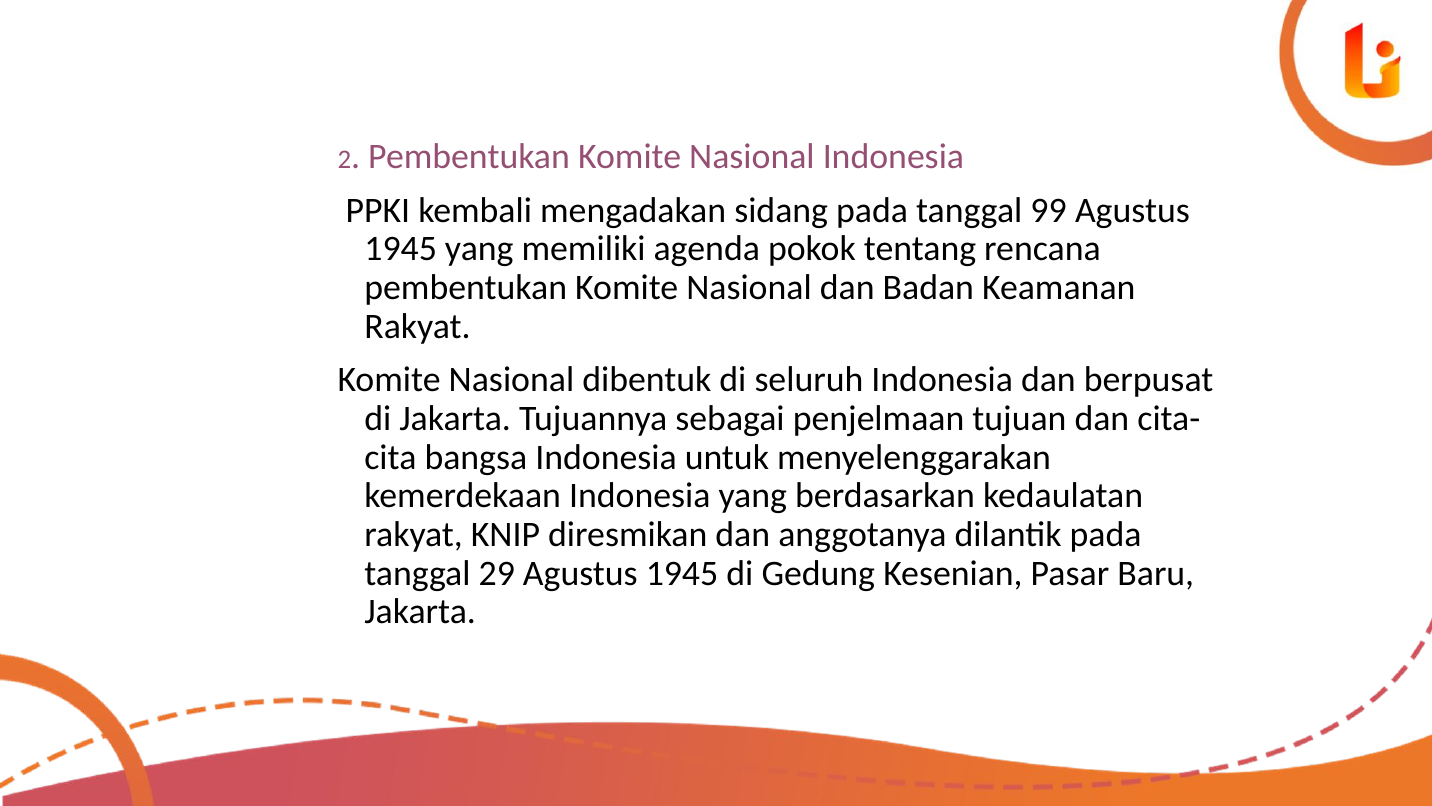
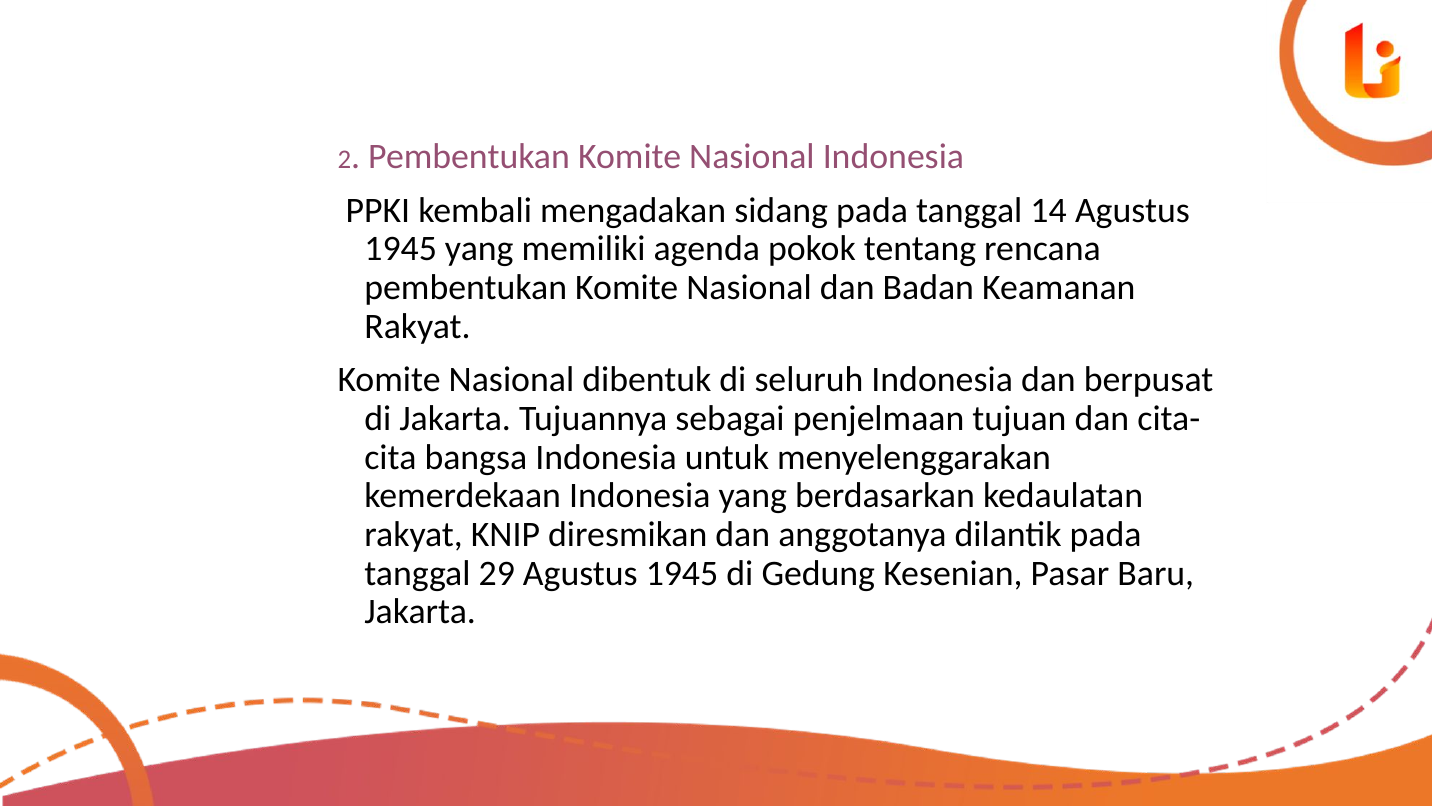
99: 99 -> 14 (1049, 210)
